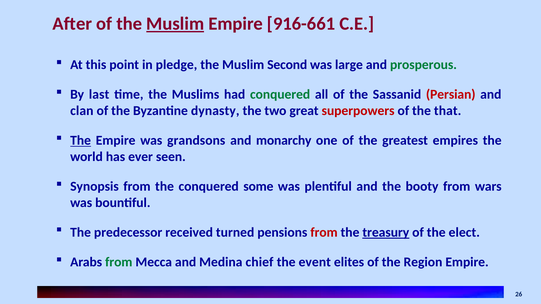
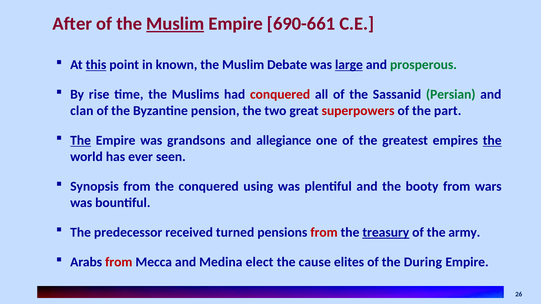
916-661: 916-661 -> 690-661 (301, 24)
this underline: none -> present (96, 65)
pledge: pledge -> known (177, 65)
Second: Second -> Debate (287, 65)
large underline: none -> present (349, 65)
last: last -> rise (99, 95)
conquered colour: green -> red (280, 95)
Persian colour: red -> green (451, 95)
dynasty: dynasty -> pension (215, 111)
that: that -> part (448, 111)
monarchy: monarchy -> allegiance (284, 141)
the underline: none -> present (492, 141)
some: some -> using (258, 187)
elect: elect -> army (464, 233)
from colour: green -> red (119, 262)
chief: chief -> elect (260, 262)
event: event -> cause (315, 262)
Region: Region -> During (423, 262)
